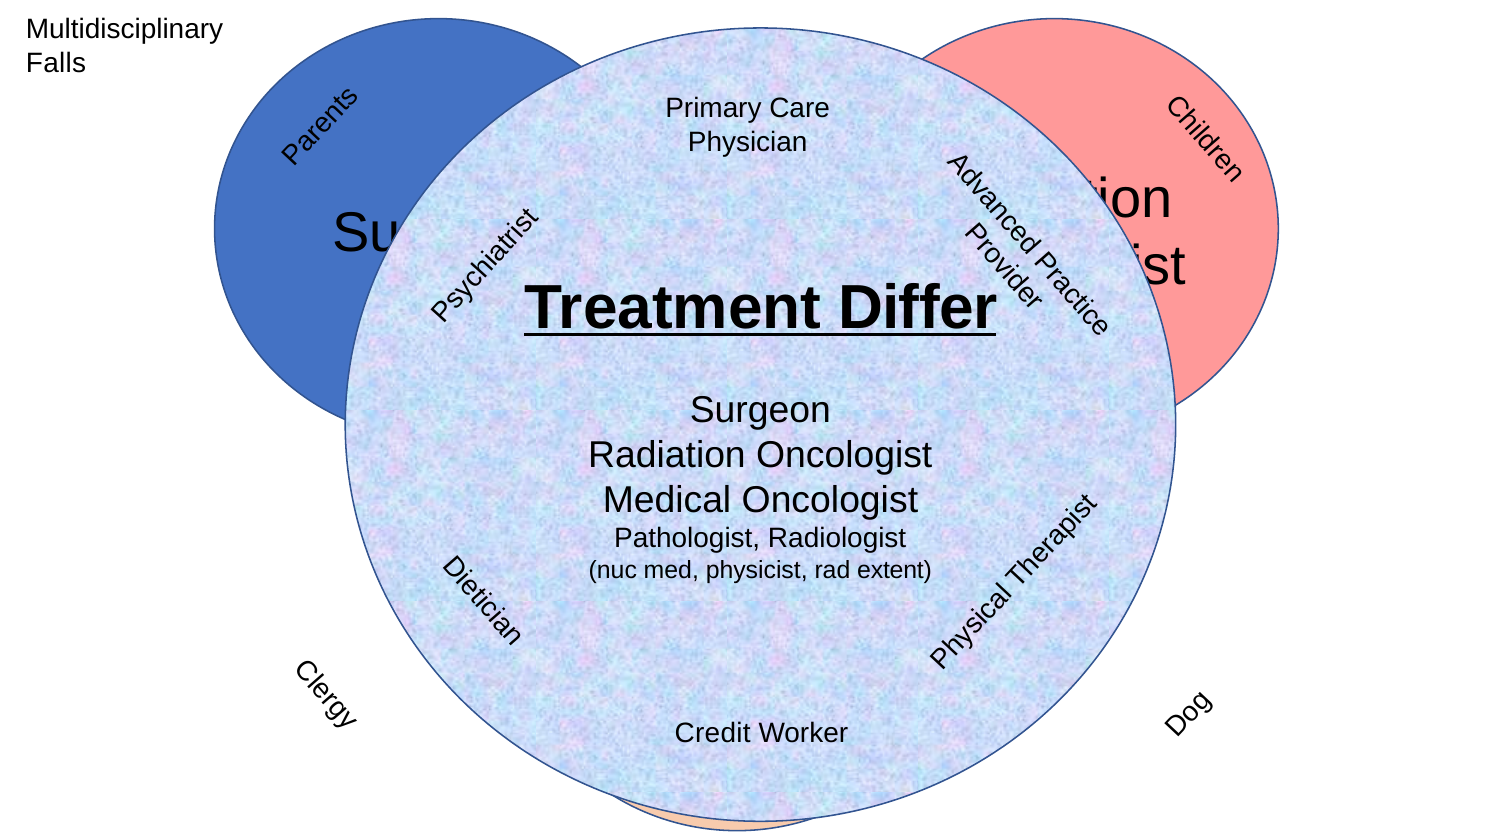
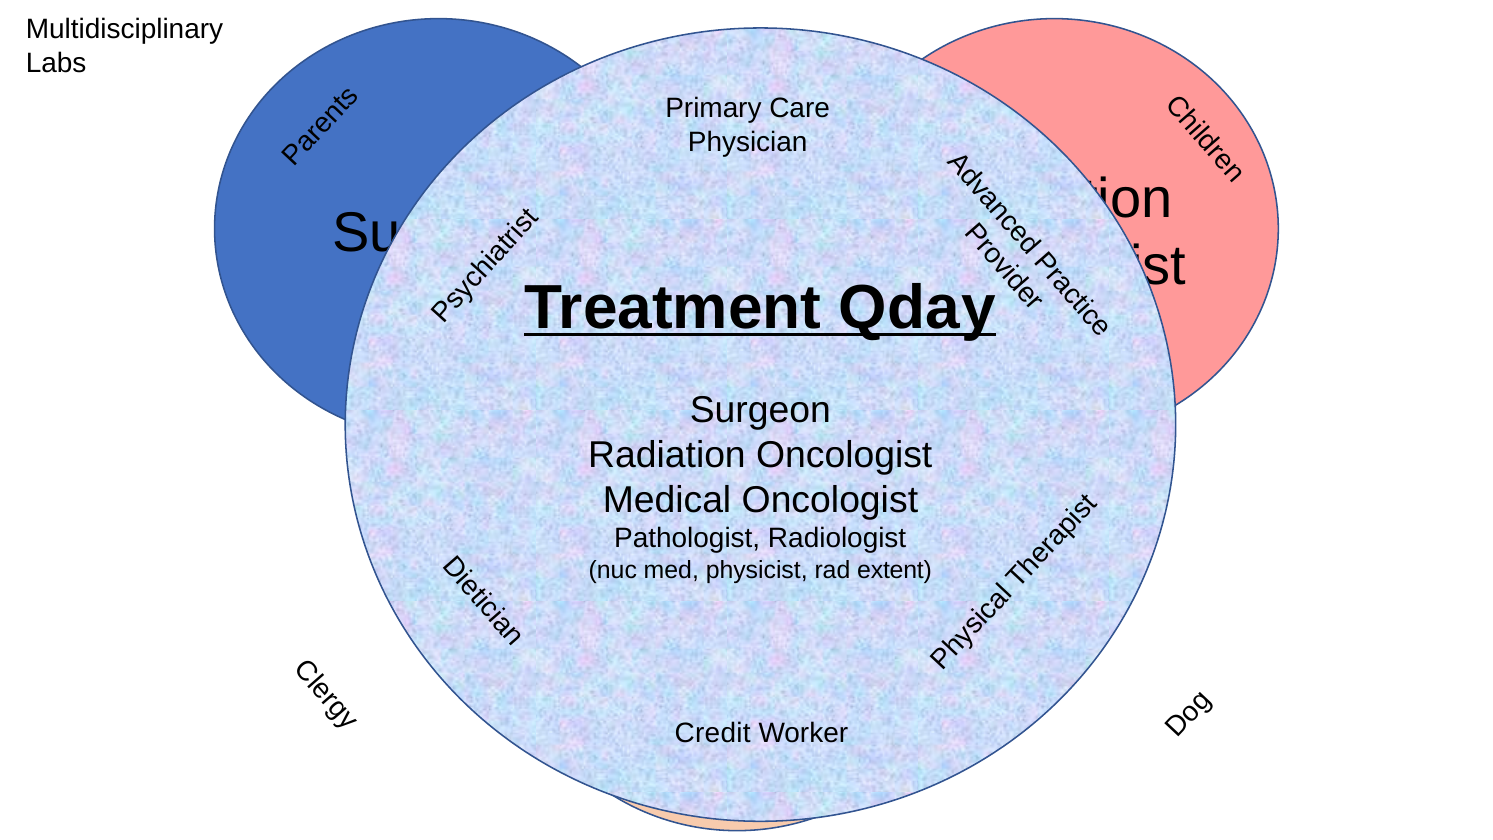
Falls: Falls -> Labs (56, 63)
Differ: Differ -> Qday (917, 308)
